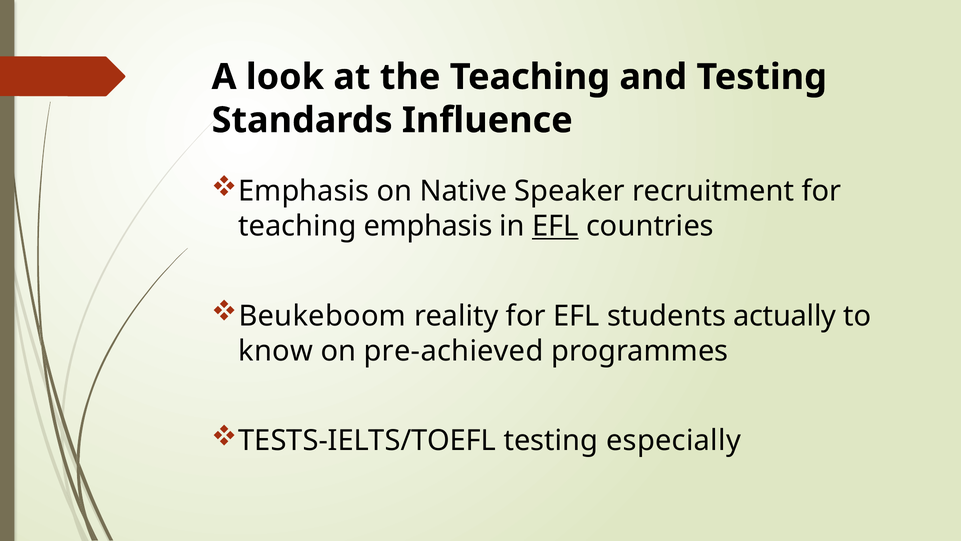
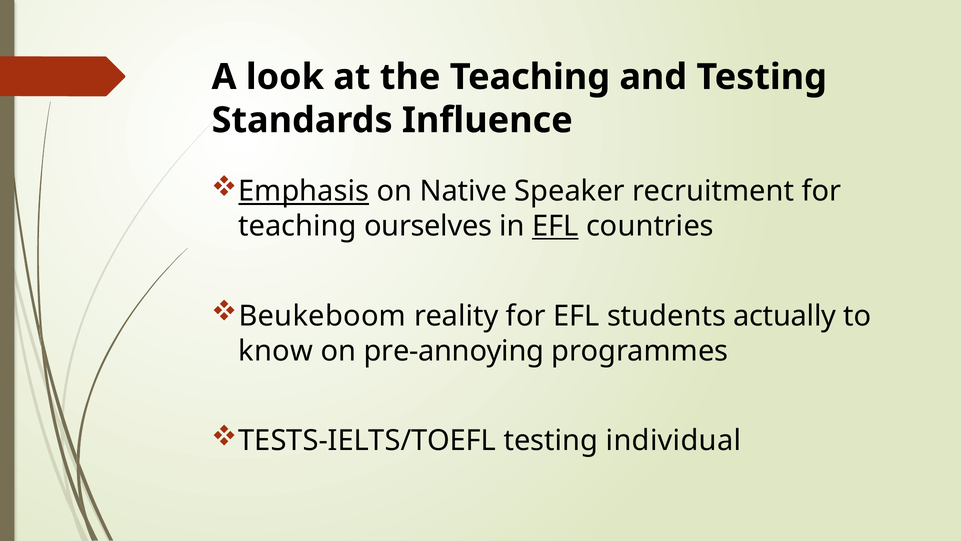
Emphasis underline: none -> present (304, 191)
teaching emphasis: emphasis -> ourselves (428, 226)
pre-achieved: pre-achieved -> pre-annoying (454, 351)
especially: especially -> individual (674, 440)
